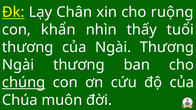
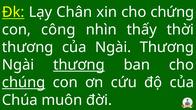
ruộng: ruộng -> chứng (172, 12)
khẩn: khẩn -> công (58, 30)
tuổi: tuổi -> thời (180, 30)
thương underline: none -> present (79, 65)
